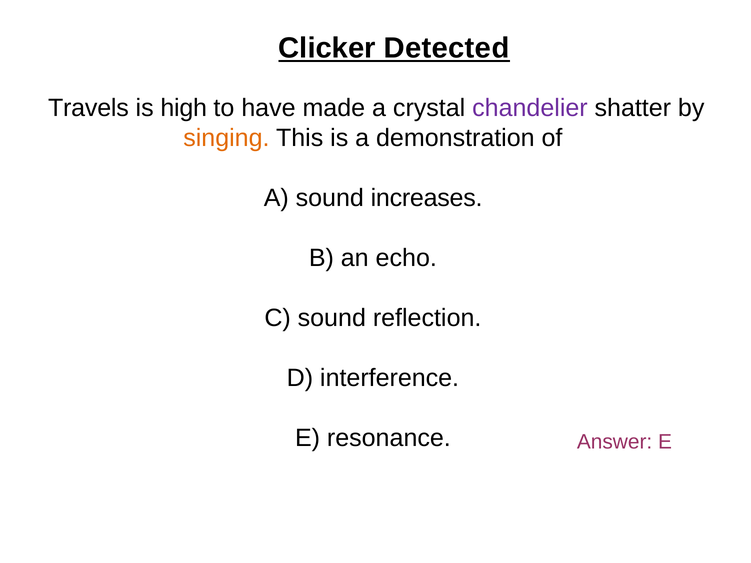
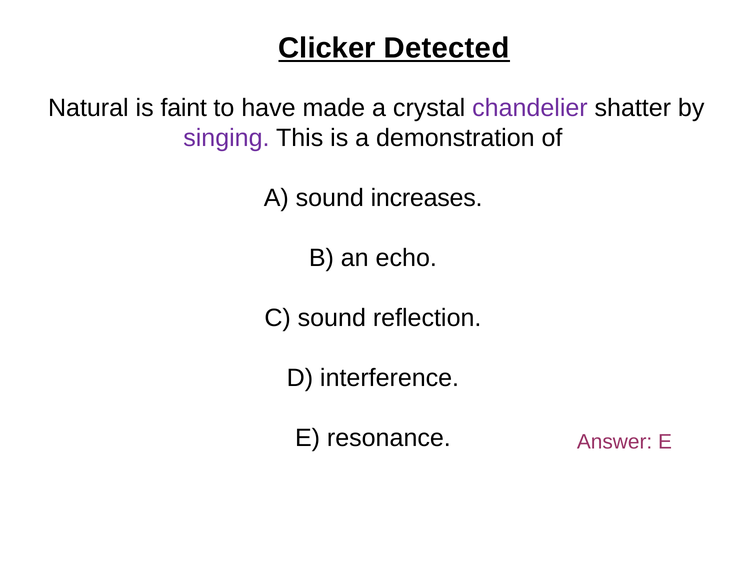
Travels: Travels -> Natural (88, 108)
high: high -> faint (184, 108)
singing colour: orange -> purple (226, 138)
